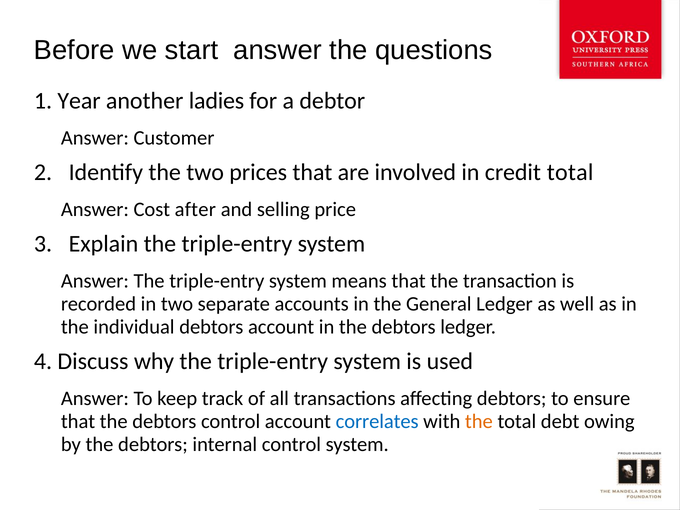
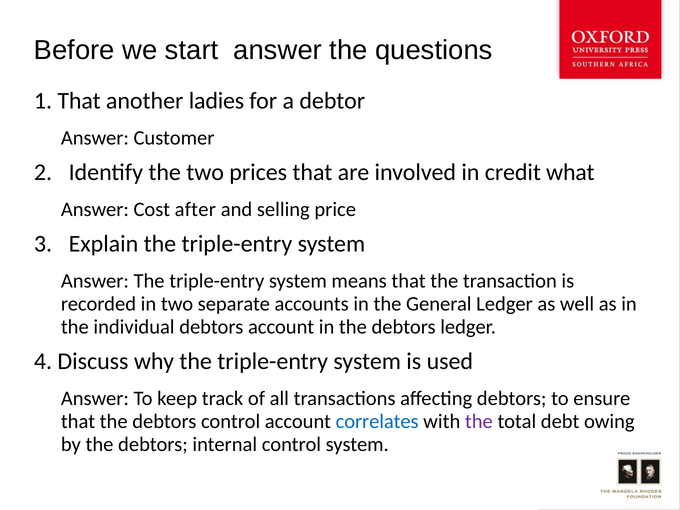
1 Year: Year -> That (79, 101)
credit total: total -> what (570, 172)
the colour: orange -> purple (479, 421)
